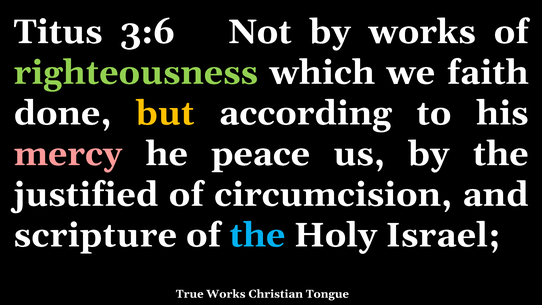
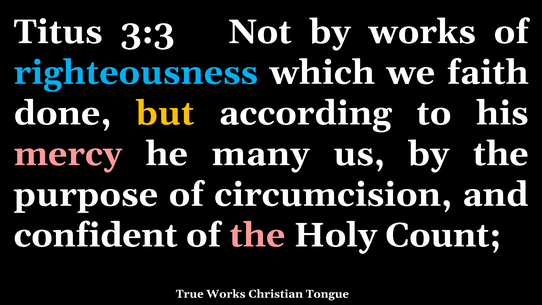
3:6: 3:6 -> 3:3 (148, 32)
righteousness colour: light green -> light blue (136, 73)
peace: peace -> many (260, 154)
justified: justified -> purpose (86, 195)
scripture: scripture -> confident (96, 235)
the colour: light blue -> pink (257, 235)
Israel: Israel -> Count (443, 235)
